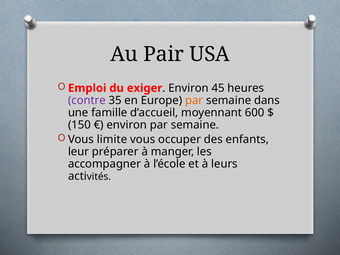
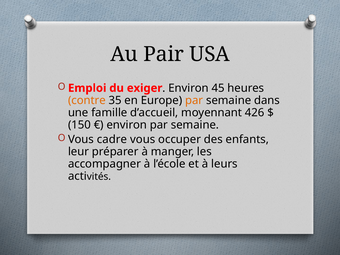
contre colour: purple -> orange (87, 100)
600: 600 -> 426 (255, 113)
limite: limite -> cadre (112, 139)
